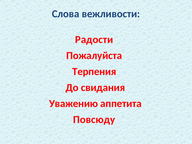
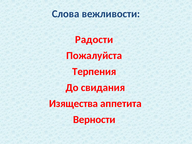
Уважению: Уважению -> Изящества (73, 104)
Повсюду: Повсюду -> Верности (94, 120)
